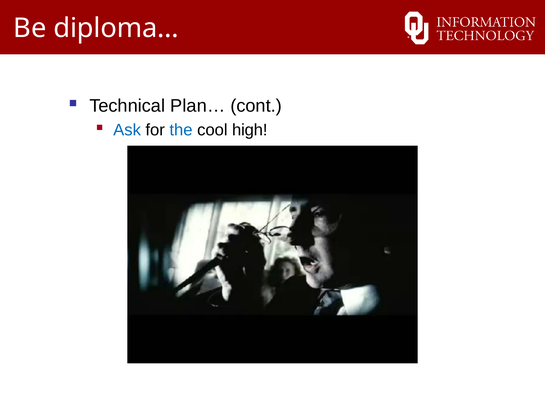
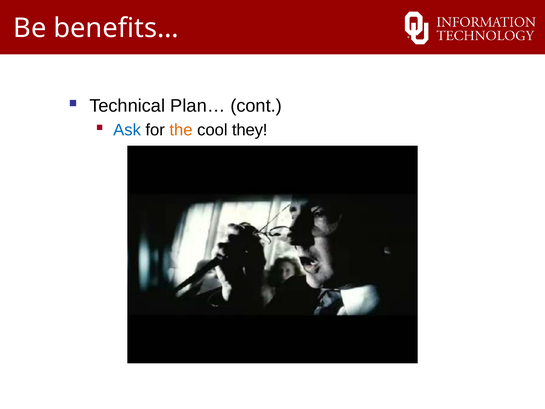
diploma…: diploma… -> benefits… (116, 28)
the colour: blue -> orange (181, 130)
high: high -> they (250, 130)
